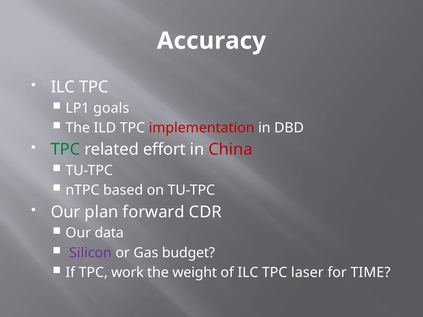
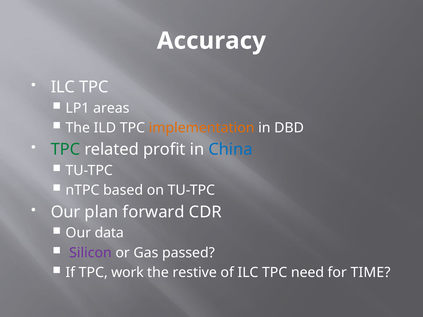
goals: goals -> areas (111, 108)
implementation colour: red -> orange (202, 128)
effort: effort -> profit (164, 150)
China colour: red -> blue (231, 150)
budget: budget -> passed (188, 253)
weight: weight -> restive (195, 273)
laser: laser -> need (307, 273)
